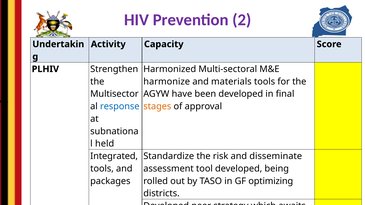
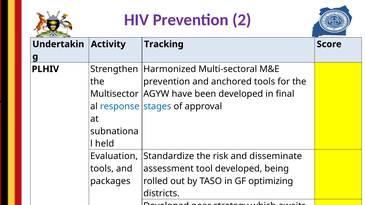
Capacity: Capacity -> Tracking (164, 44)
harmonize: harmonize -> prevention (167, 82)
materials: materials -> anchored (231, 82)
stages colour: orange -> blue (157, 107)
Integrated: Integrated -> Evaluation (114, 156)
